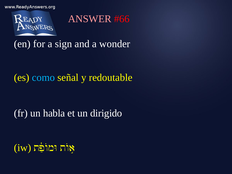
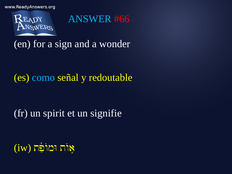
ANSWER colour: pink -> light blue (90, 19)
habla: habla -> spirit (54, 113)
dirigido: dirigido -> signifie (106, 113)
